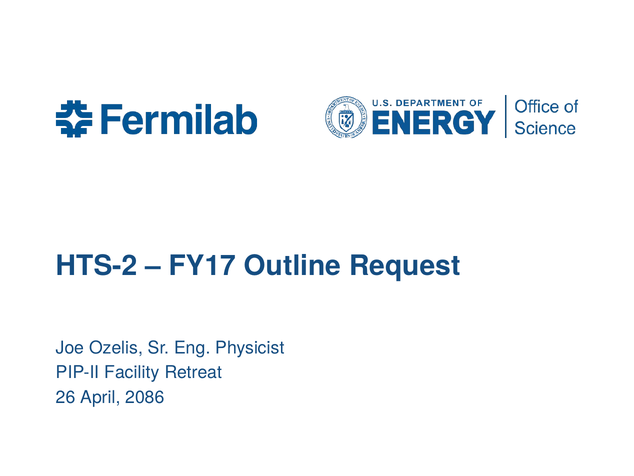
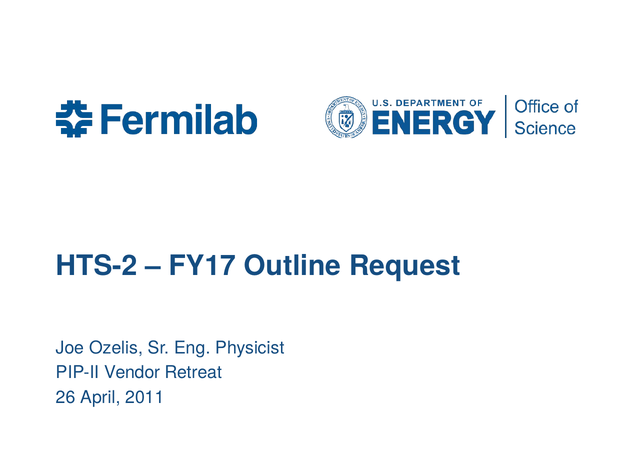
Facility: Facility -> Vendor (132, 372)
2086: 2086 -> 2011 (145, 397)
